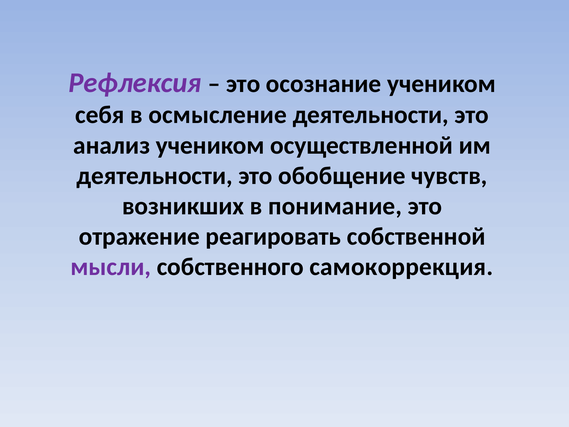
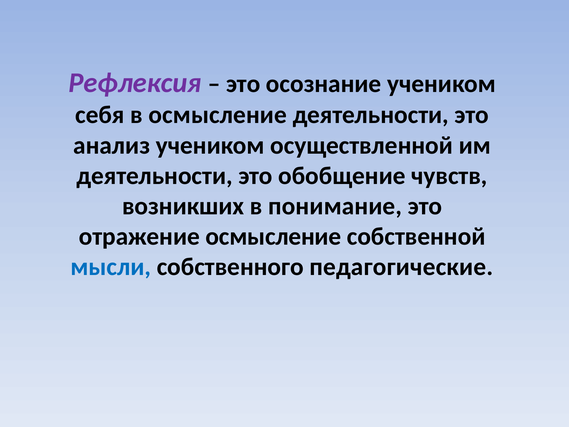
отражение реагировать: реагировать -> осмысление (273, 236)
мысли colour: purple -> blue (111, 267)
самокоррекция: самокоррекция -> педагогические (401, 267)
